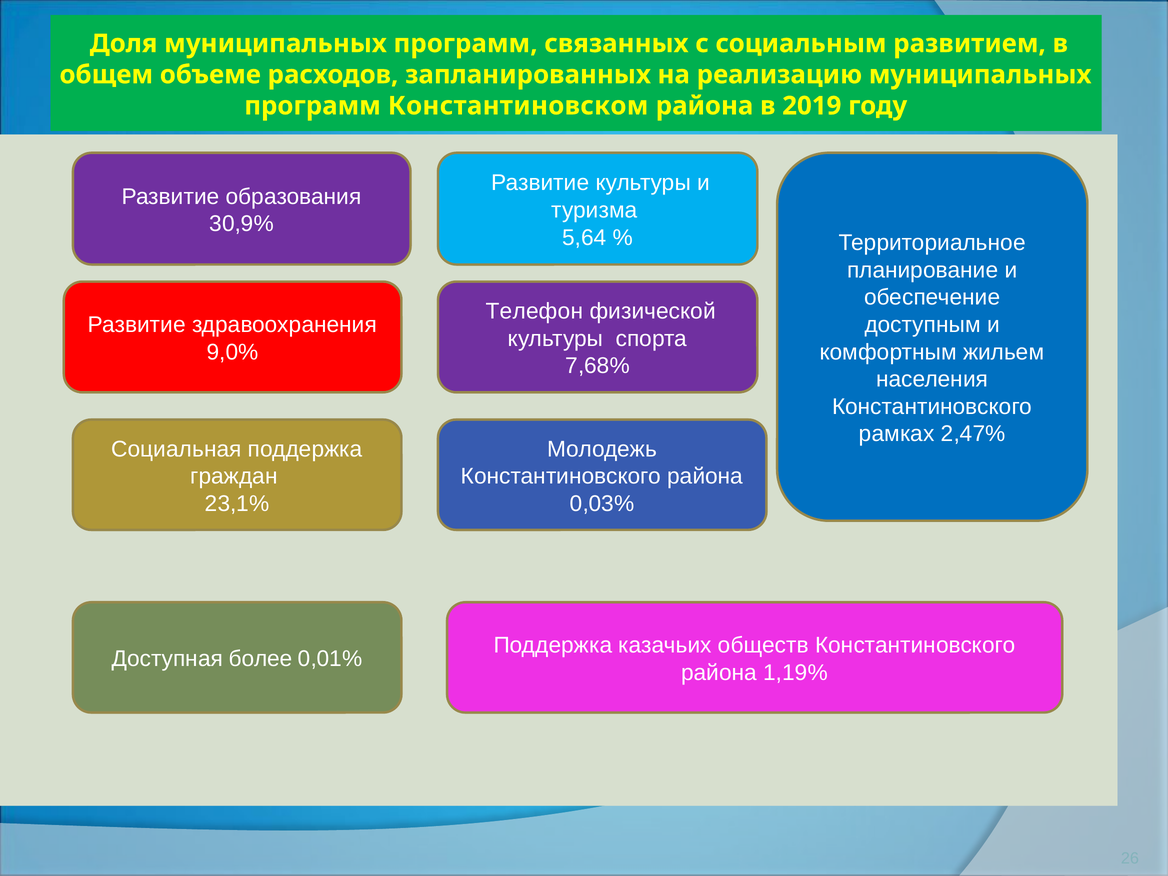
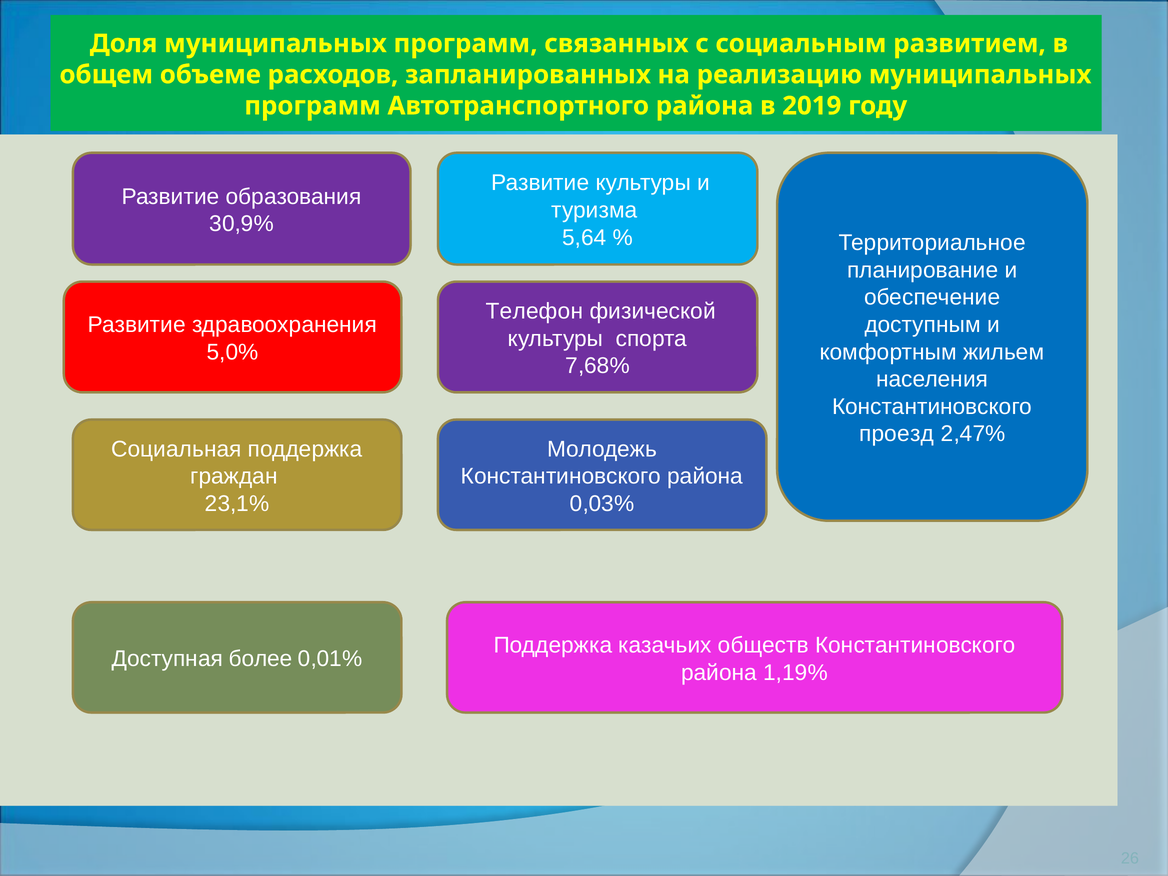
Константиновском: Константиновском -> Автотранспортного (518, 106)
9,0%: 9,0% -> 5,0% (233, 352)
рамках: рамках -> проезд (897, 434)
